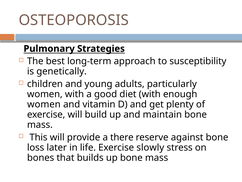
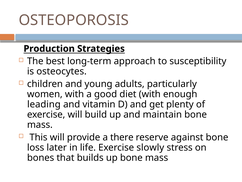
Pulmonary: Pulmonary -> Production (49, 49)
genetically: genetically -> osteocytes (62, 71)
women: women -> leading (44, 104)
